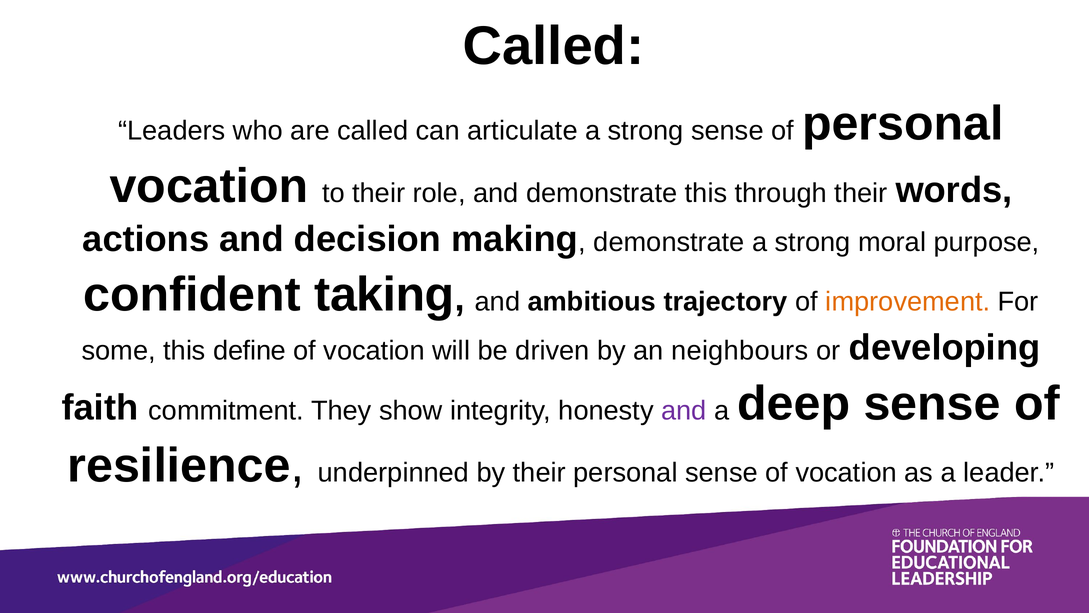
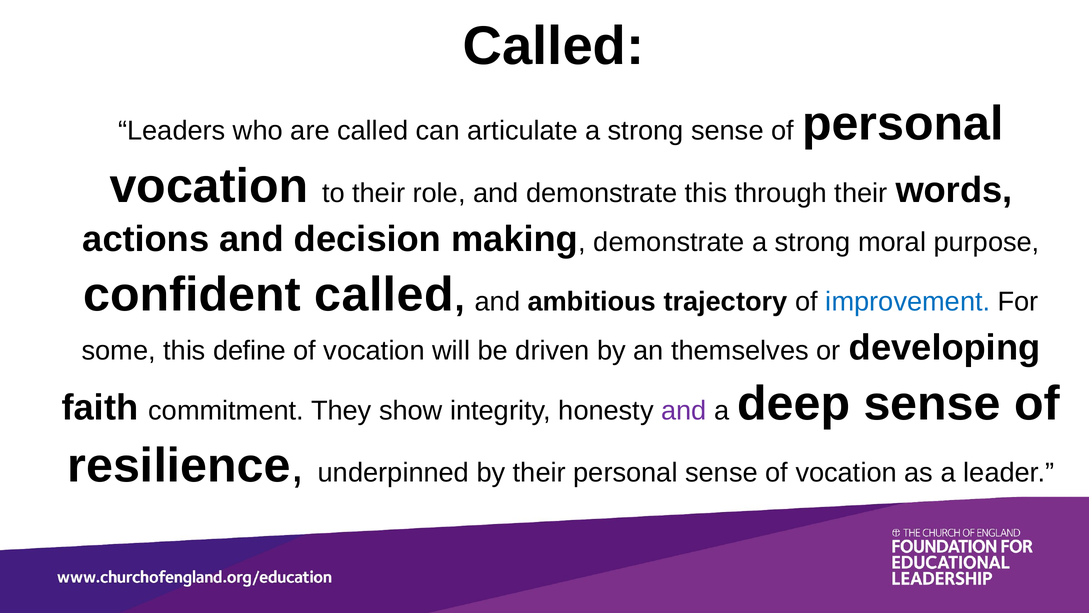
confident taking: taking -> called (384, 295)
improvement colour: orange -> blue (908, 302)
neighbours: neighbours -> themselves (740, 351)
